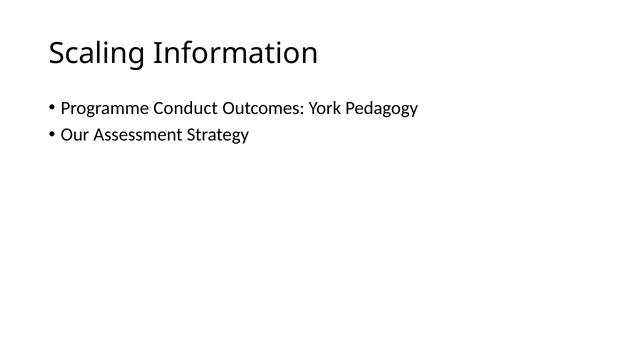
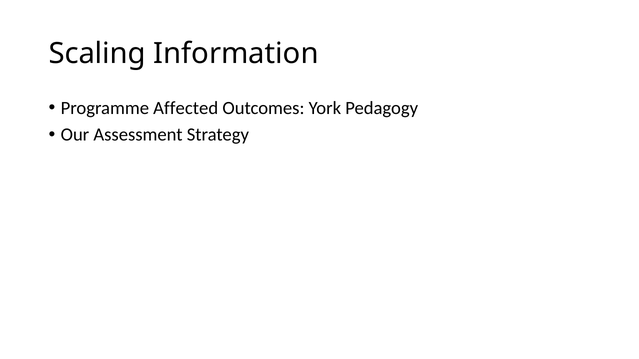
Conduct: Conduct -> Affected (186, 108)
